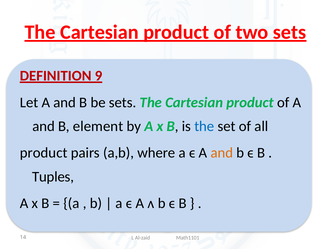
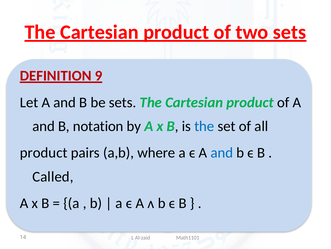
element: element -> notation (98, 126)
and colour: orange -> blue (222, 152)
Tuples: Tuples -> Called (53, 176)
